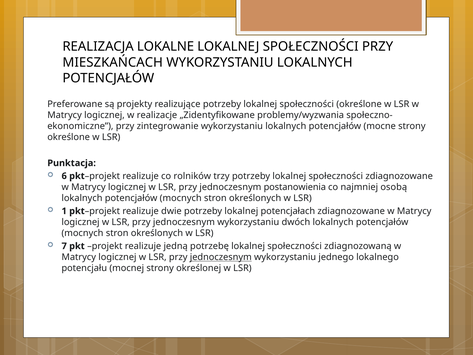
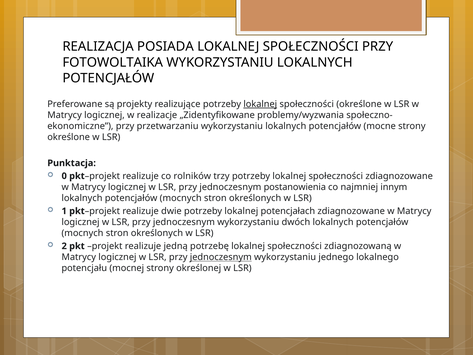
LOKALNE: LOKALNE -> POSIADA (165, 47)
MIESZKAŃCACH: MIESZKAŃCACH -> FOTOWOLTAIKA (113, 62)
lokalnej underline: none -> present (260, 104)
zintegrowanie: zintegrowanie -> przetwarzaniu (168, 126)
6: 6 -> 0 (64, 176)
osobą: osobą -> innym (394, 187)
7: 7 -> 2 (64, 246)
